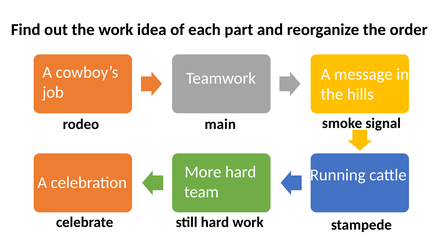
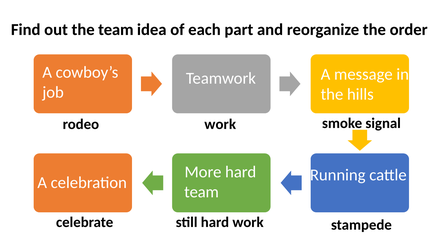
the work: work -> team (116, 30)
rodeo main: main -> work (220, 124)
